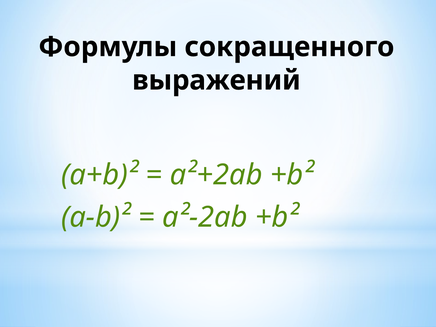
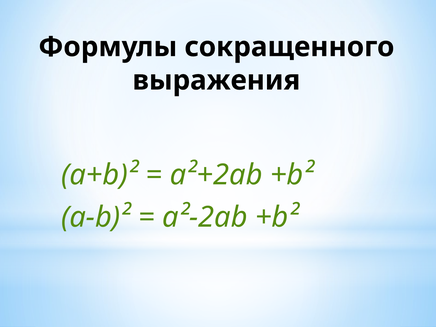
выражений: выражений -> выражения (216, 80)
